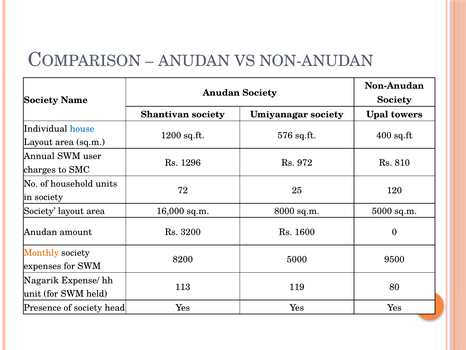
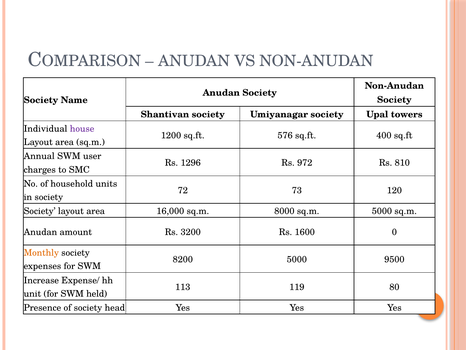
house colour: blue -> purple (82, 129)
25: 25 -> 73 (297, 190)
Nagarik: Nagarik -> Increase (41, 280)
